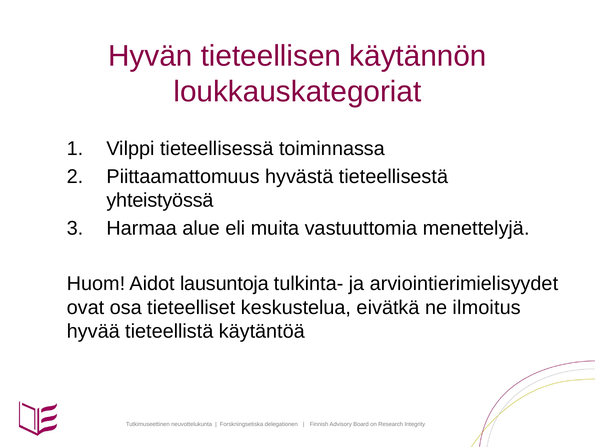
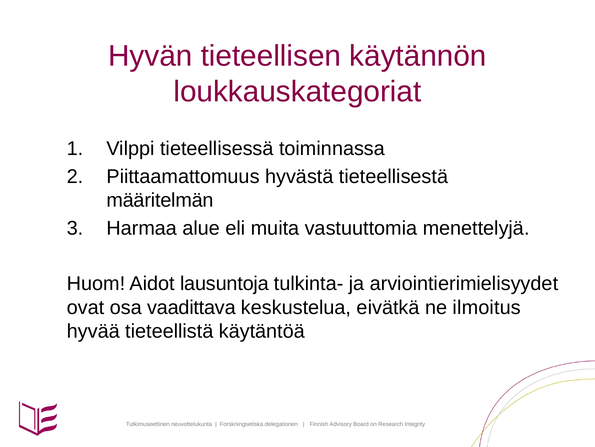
yhteistyössä: yhteistyössä -> määritelmän (160, 200)
tieteelliset: tieteelliset -> vaadittava (191, 307)
